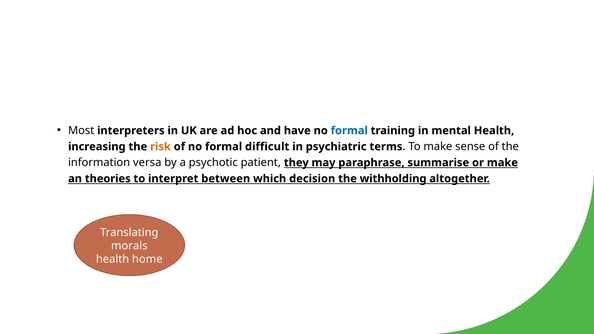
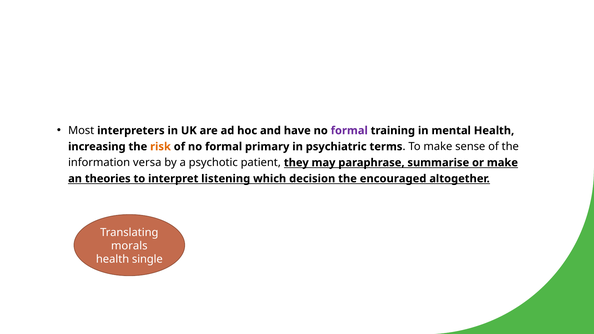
formal colour: blue -> purple (349, 131)
difficult: difficult -> primary (267, 147)
between: between -> listening (226, 179)
withholding: withholding -> encouraged (393, 179)
home: home -> single (147, 259)
